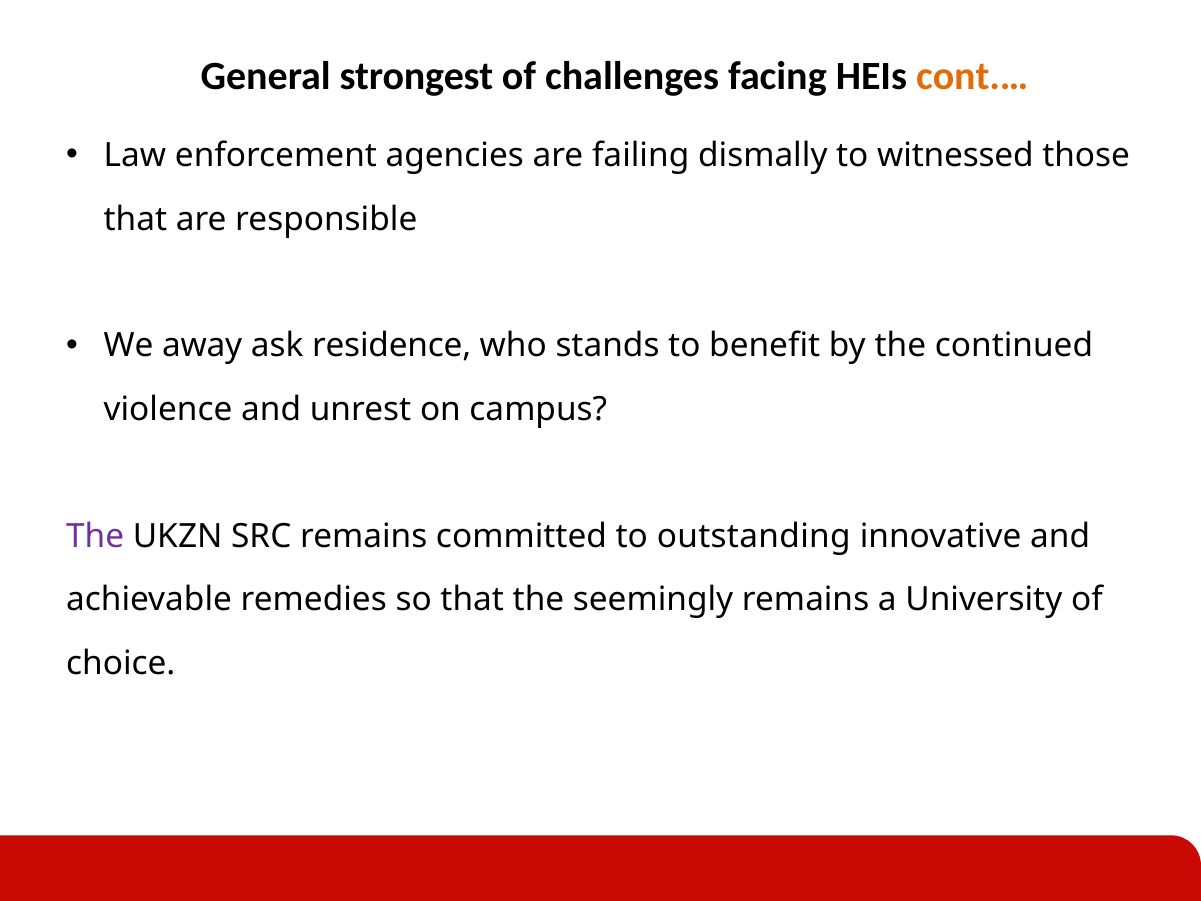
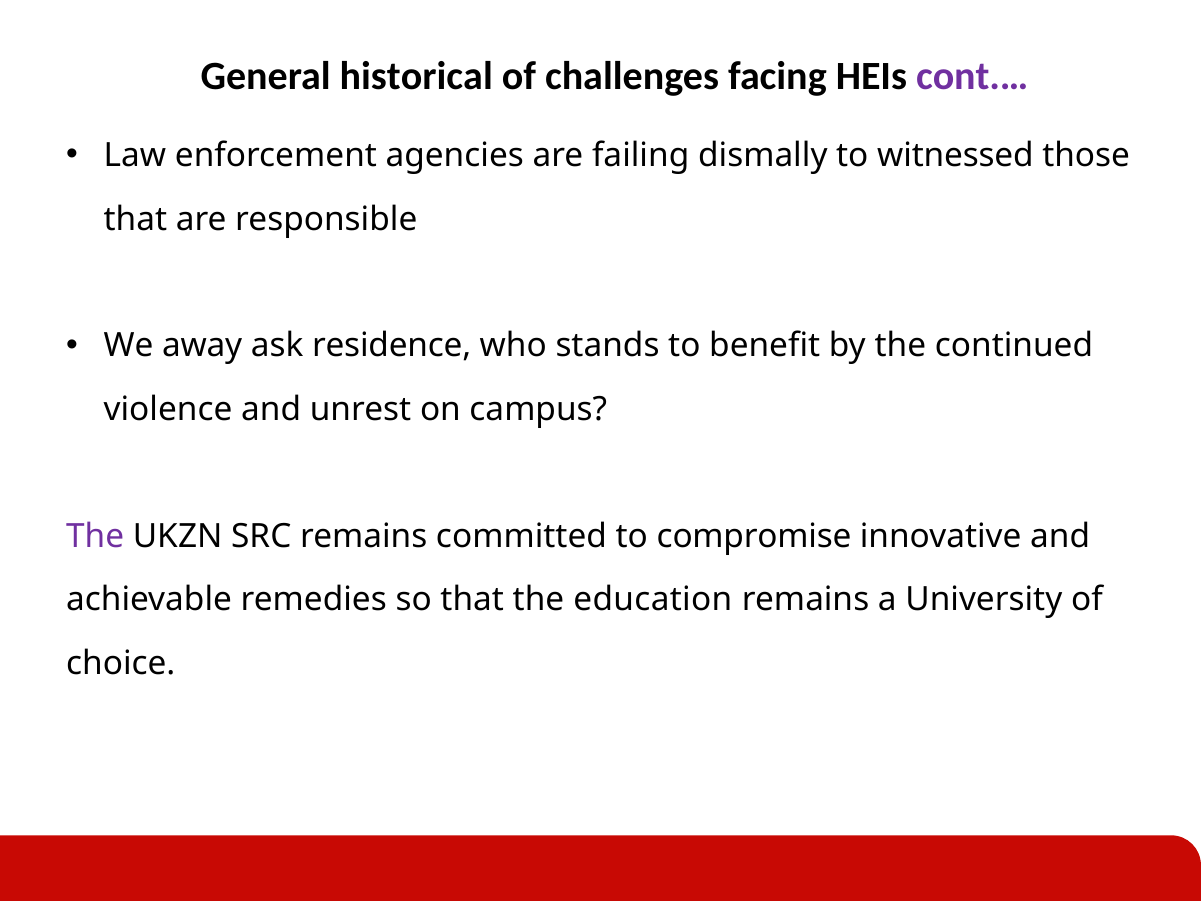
strongest: strongest -> historical (416, 76)
cont.… colour: orange -> purple (972, 76)
outstanding: outstanding -> compromise (754, 536)
seemingly: seemingly -> education (653, 599)
